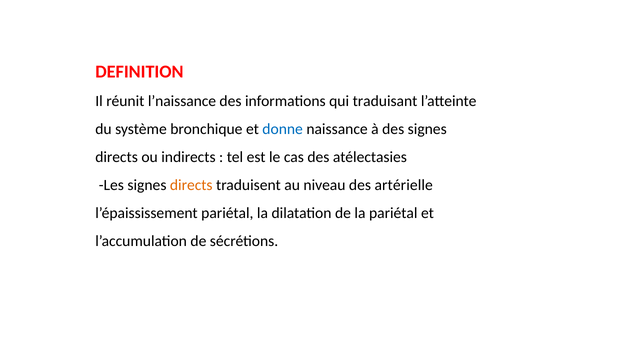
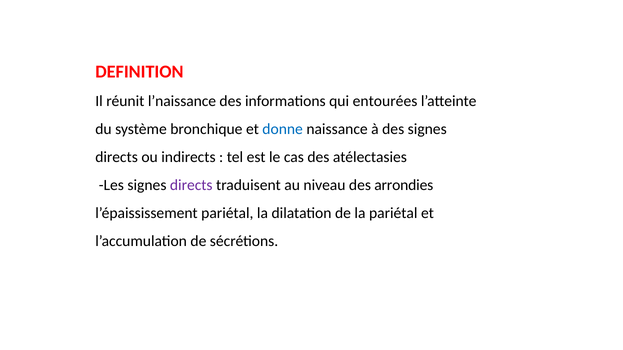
traduisant: traduisant -> entourées (385, 101)
directs colour: orange -> purple (191, 185)
artérielle: artérielle -> arrondies (404, 185)
